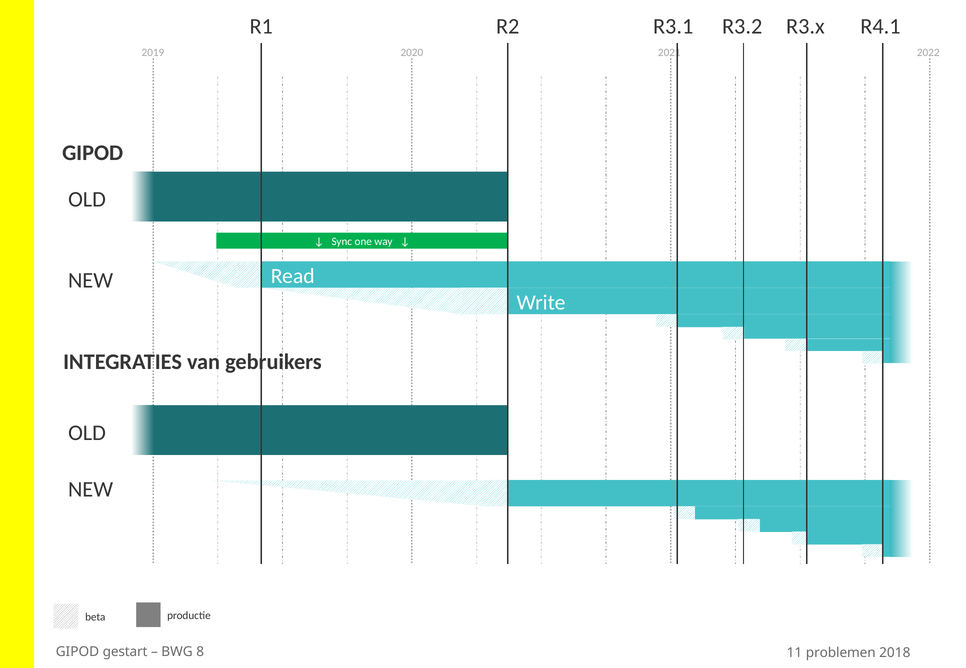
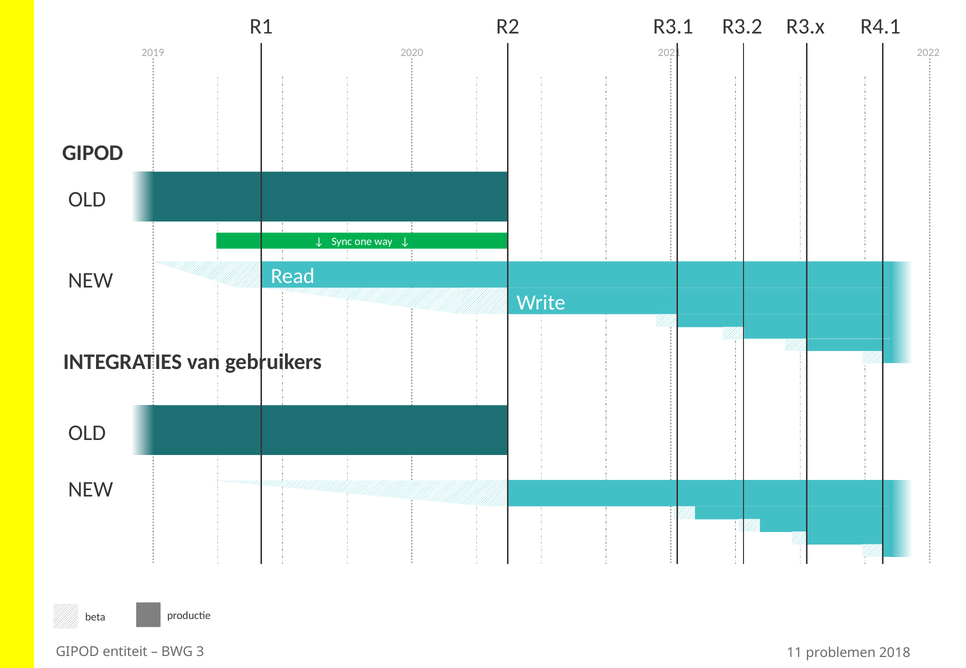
gestart: gestart -> entiteit (125, 653)
8: 8 -> 3 (200, 653)
